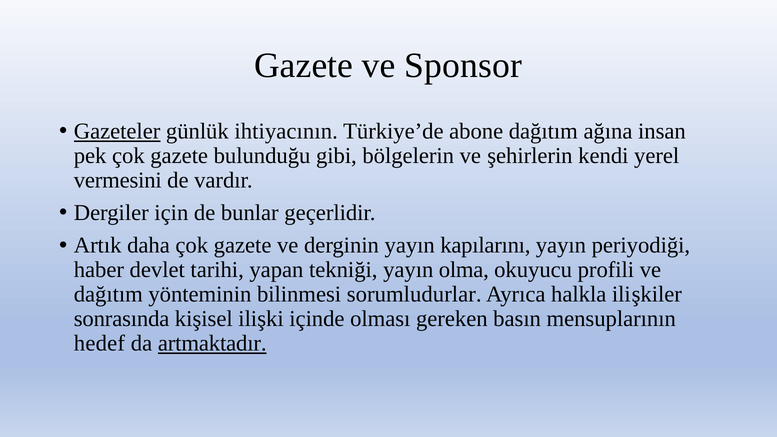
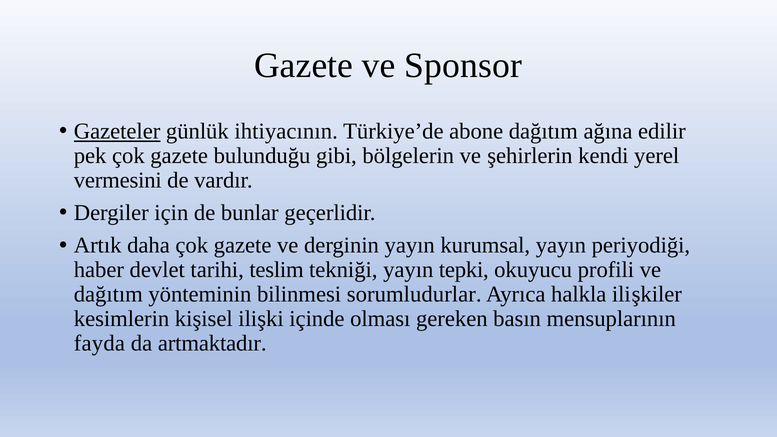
insan: insan -> edilir (662, 131)
kapılarını: kapılarını -> kurumsal (485, 245)
yapan: yapan -> teslim (277, 270)
olma: olma -> tepki (464, 270)
sonrasında: sonrasında -> kesimlerin (122, 319)
hedef: hedef -> fayda (99, 343)
artmaktadır underline: present -> none (212, 343)
